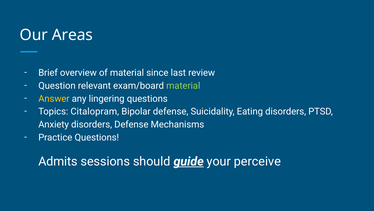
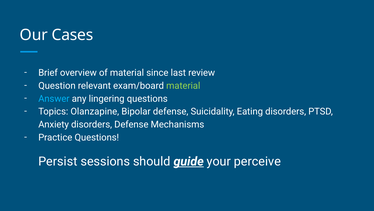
Areas: Areas -> Cases (72, 35)
Answer colour: yellow -> light blue (54, 98)
Citalopram: Citalopram -> Olanzapine (95, 111)
Admits: Admits -> Persist (58, 161)
